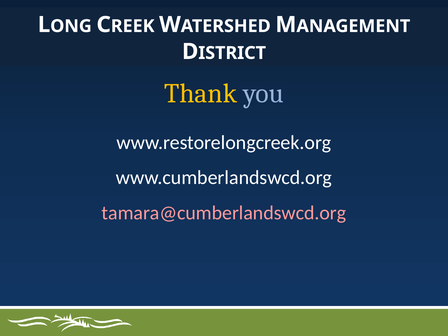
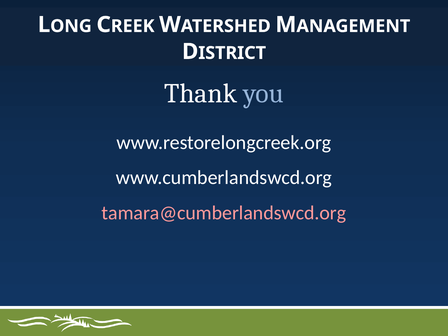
Thank colour: yellow -> white (201, 93)
